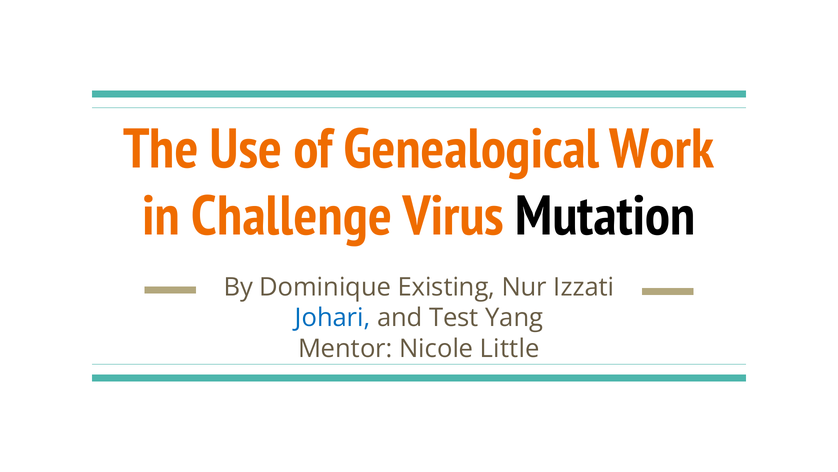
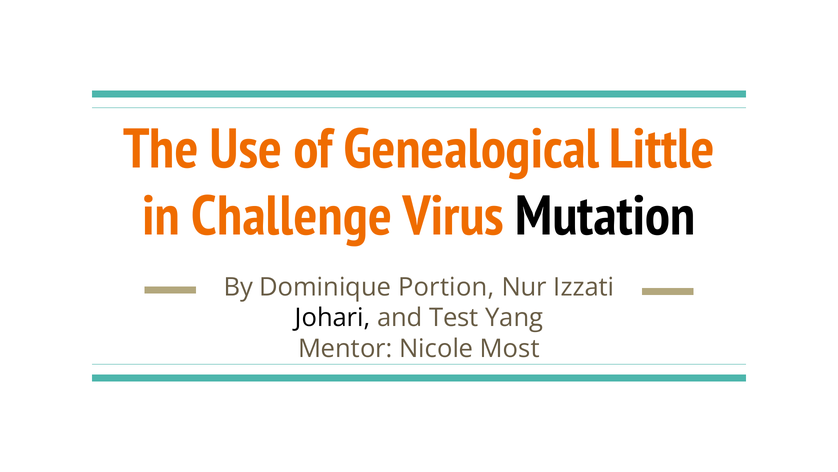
Work: Work -> Little (662, 149)
Existing: Existing -> Portion (446, 287)
Johari colour: blue -> black (333, 317)
Little: Little -> Most (510, 348)
